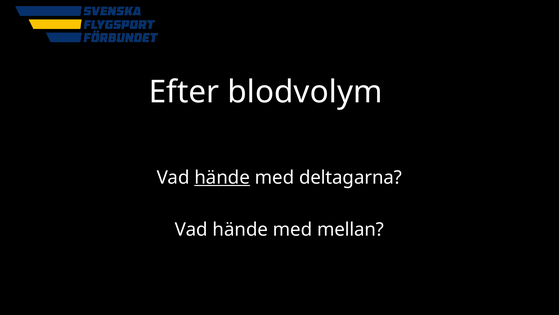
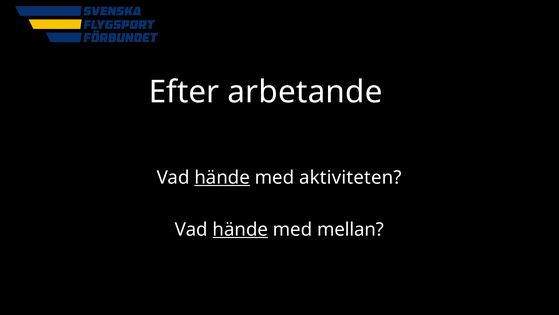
blodvolym: blodvolym -> arbetande (305, 92)
deltagarna: deltagarna -> aktiviteten (350, 177)
hände underline: none -> present (240, 229)
